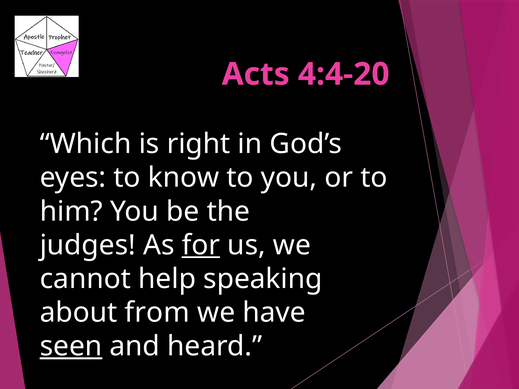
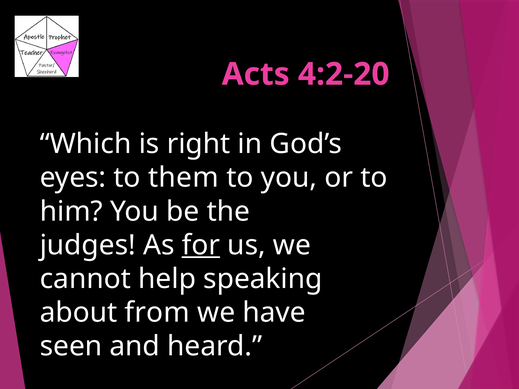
4:4-20: 4:4-20 -> 4:2-20 (344, 74)
know: know -> them (183, 178)
seen underline: present -> none (71, 346)
